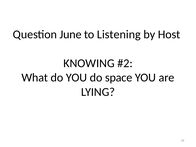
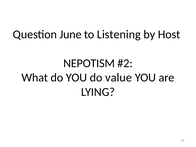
KNOWING: KNOWING -> NEPOTISM (89, 63)
space: space -> value (119, 78)
